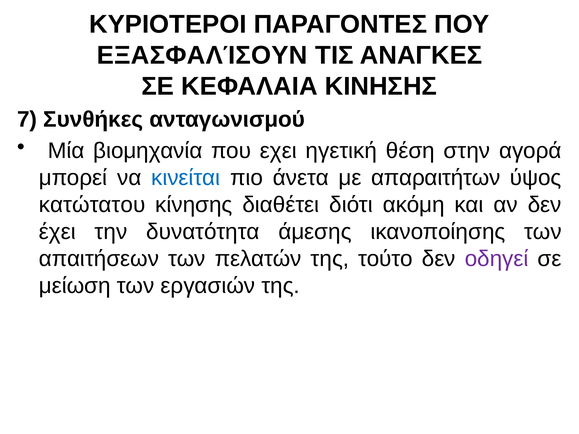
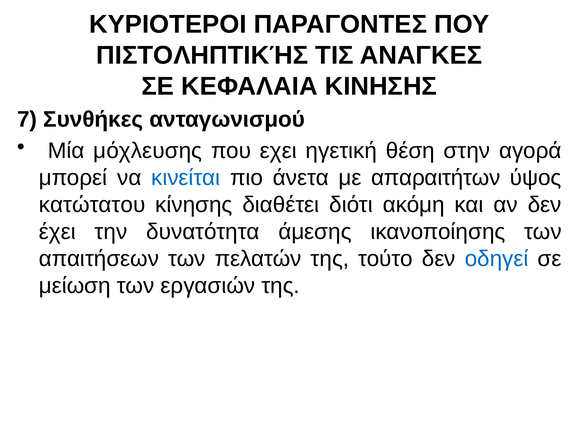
ΕΞΑΣΦΑΛΊΣΟΥΝ: ΕΞΑΣΦΑΛΊΣΟΥΝ -> ΠΙΣΤΟΛΗΠΤΙΚΉΣ (202, 55)
βιομηχανία: βιομηχανία -> μόχλευσης (148, 151)
οδηγεί colour: purple -> blue (497, 259)
